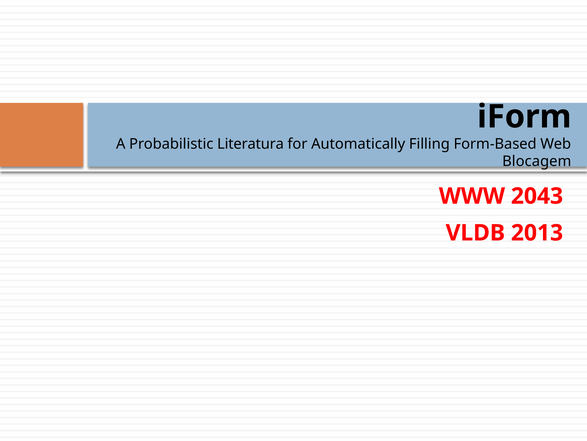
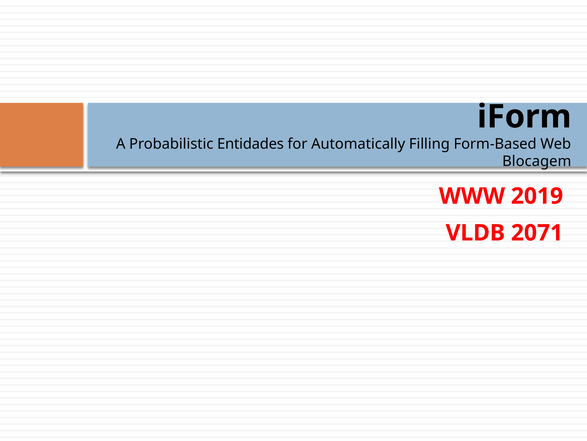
Literatura: Literatura -> Entidades (250, 144)
2043: 2043 -> 2019 (537, 196)
2013: 2013 -> 2071 (537, 233)
